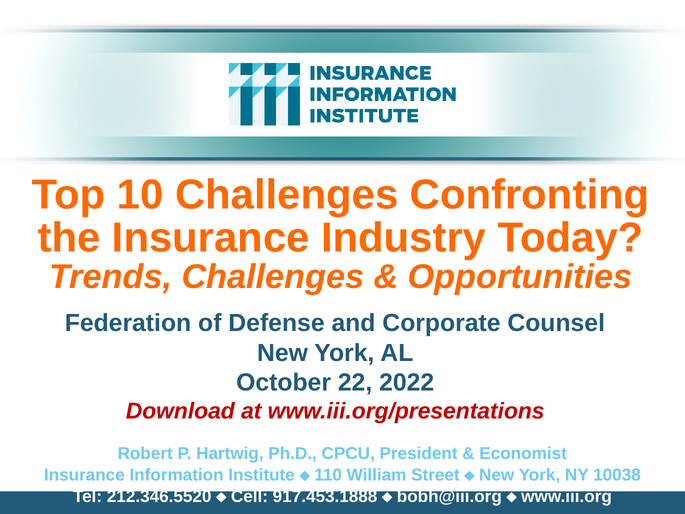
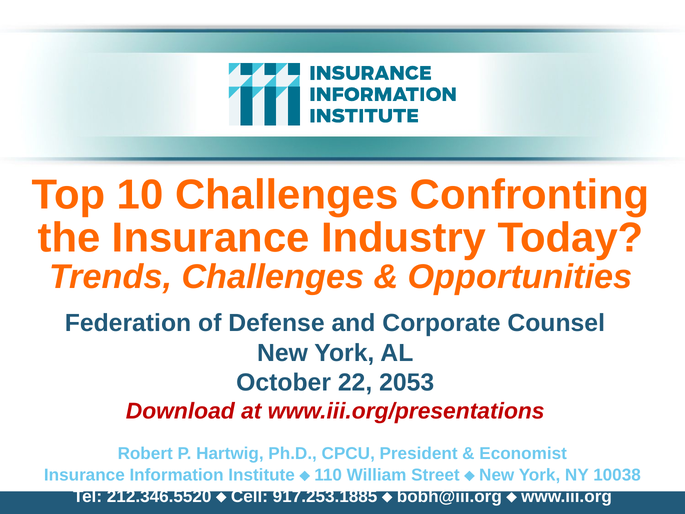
2022: 2022 -> 2053 (407, 383)
917.453.1888: 917.453.1888 -> 917.253.1885 (325, 496)
